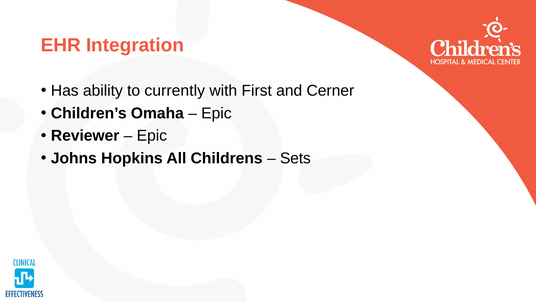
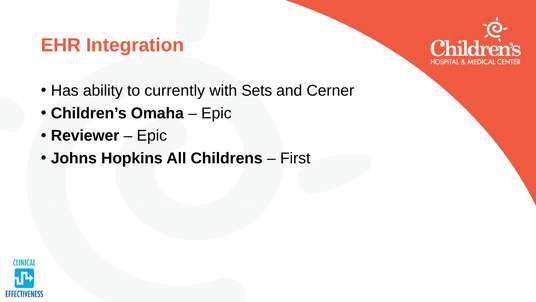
First: First -> Sets (257, 91)
Sets: Sets -> First (295, 158)
